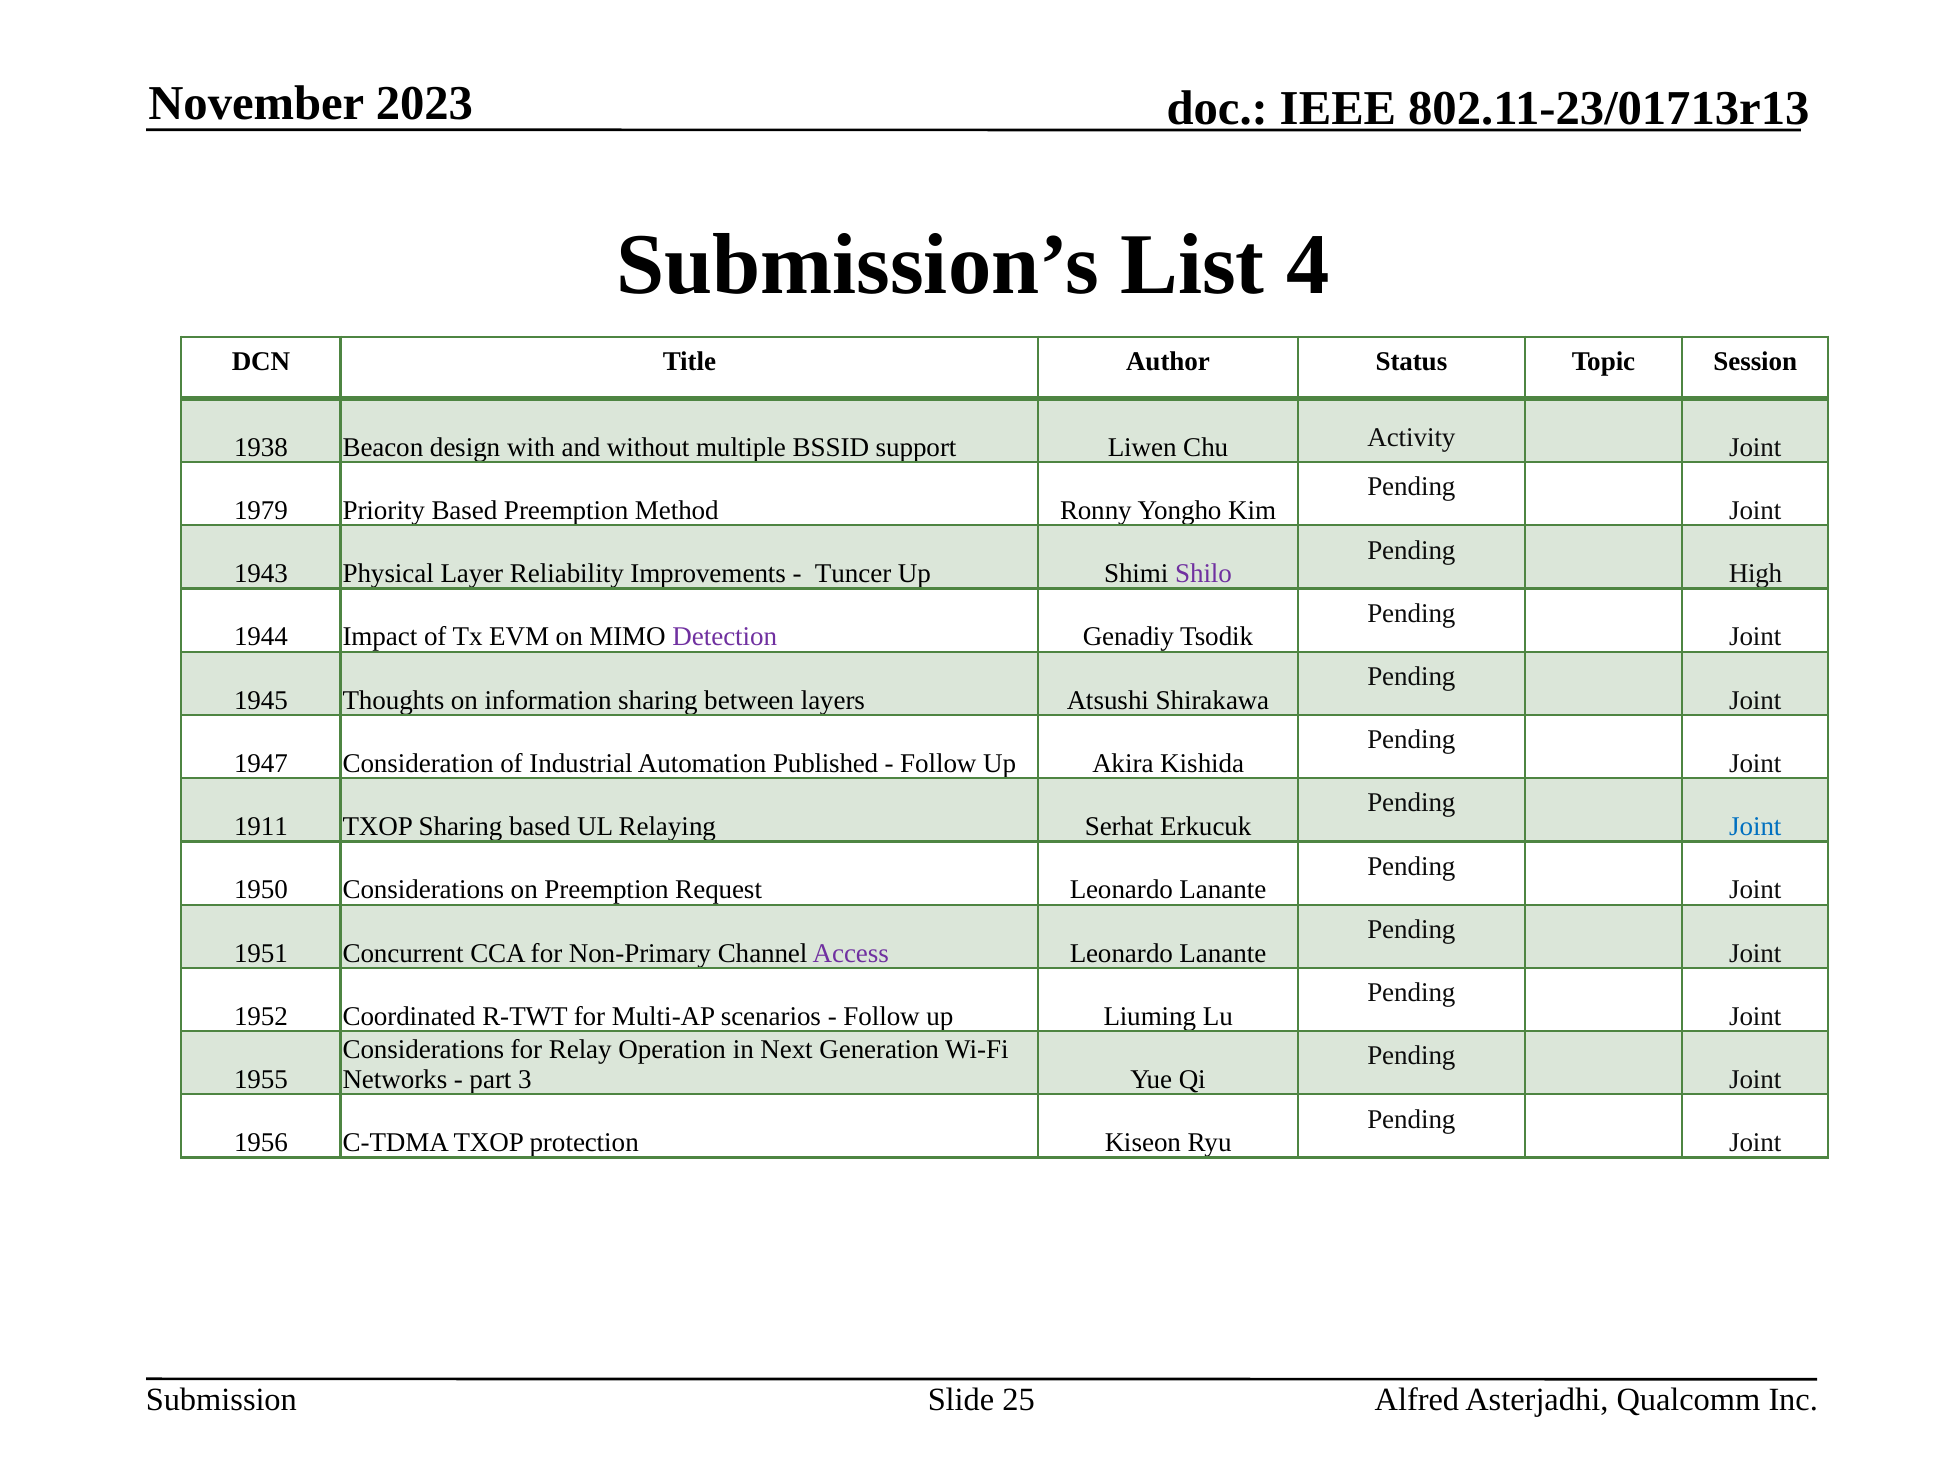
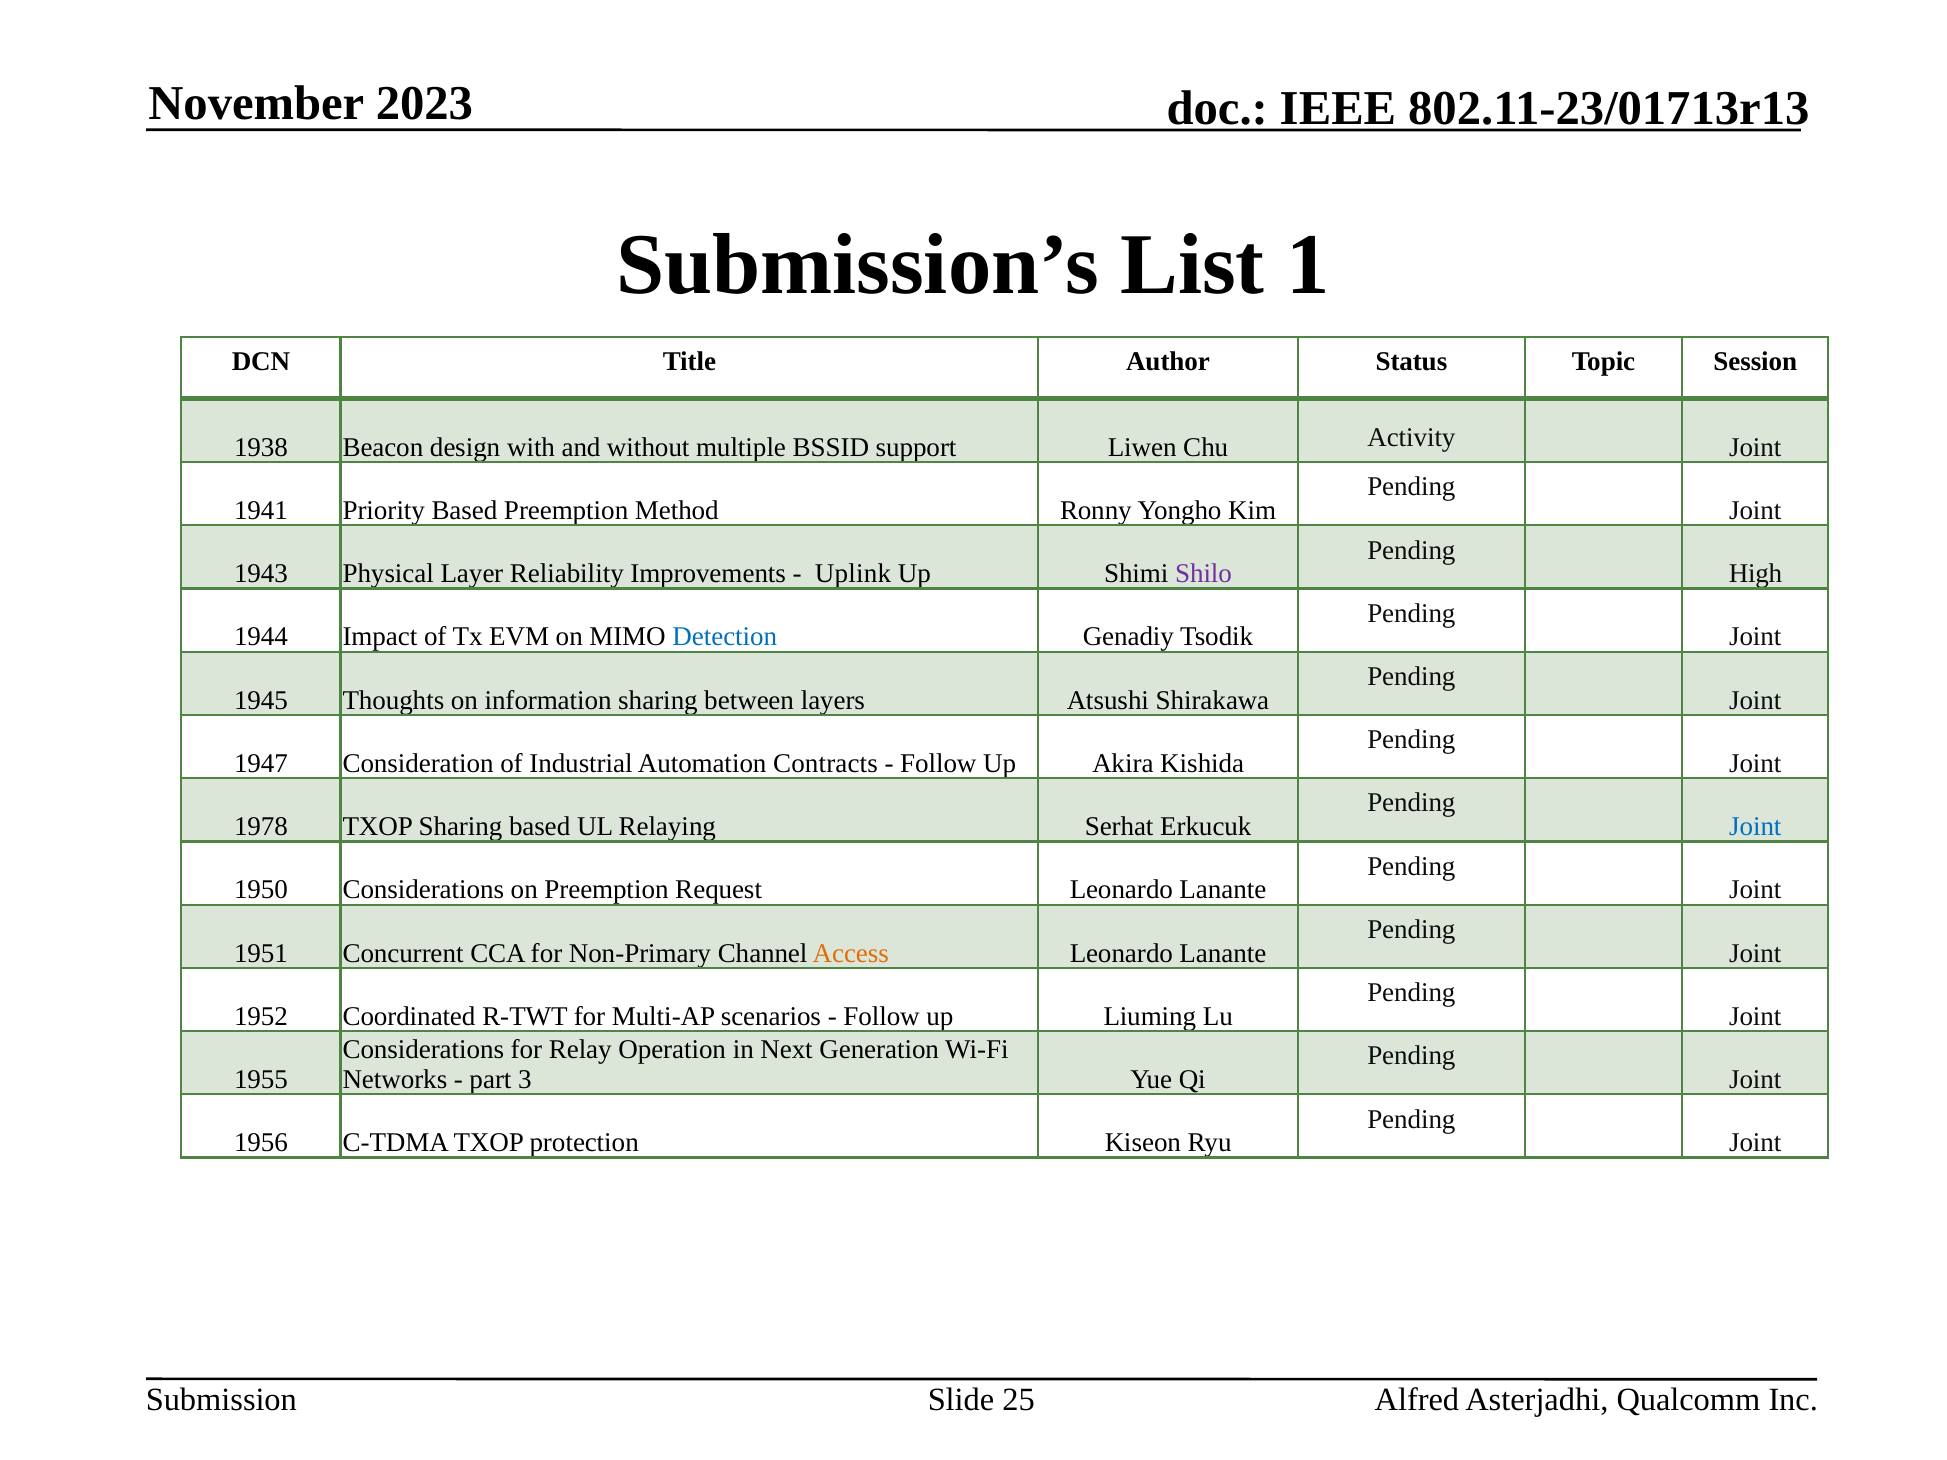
4: 4 -> 1 (1308, 265)
1979: 1979 -> 1941 (261, 511)
Tuncer: Tuncer -> Uplink (853, 574)
Detection colour: purple -> blue (725, 637)
Published: Published -> Contracts (825, 764)
1911: 1911 -> 1978 (261, 827)
Access colour: purple -> orange (851, 953)
